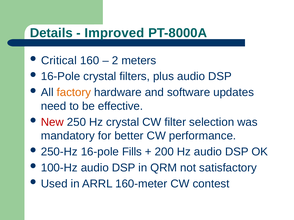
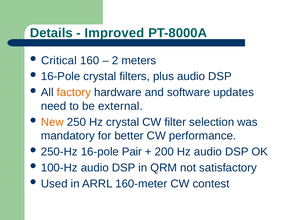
effective: effective -> external (120, 106)
New colour: red -> orange (52, 122)
Fills: Fills -> Pair (132, 152)
